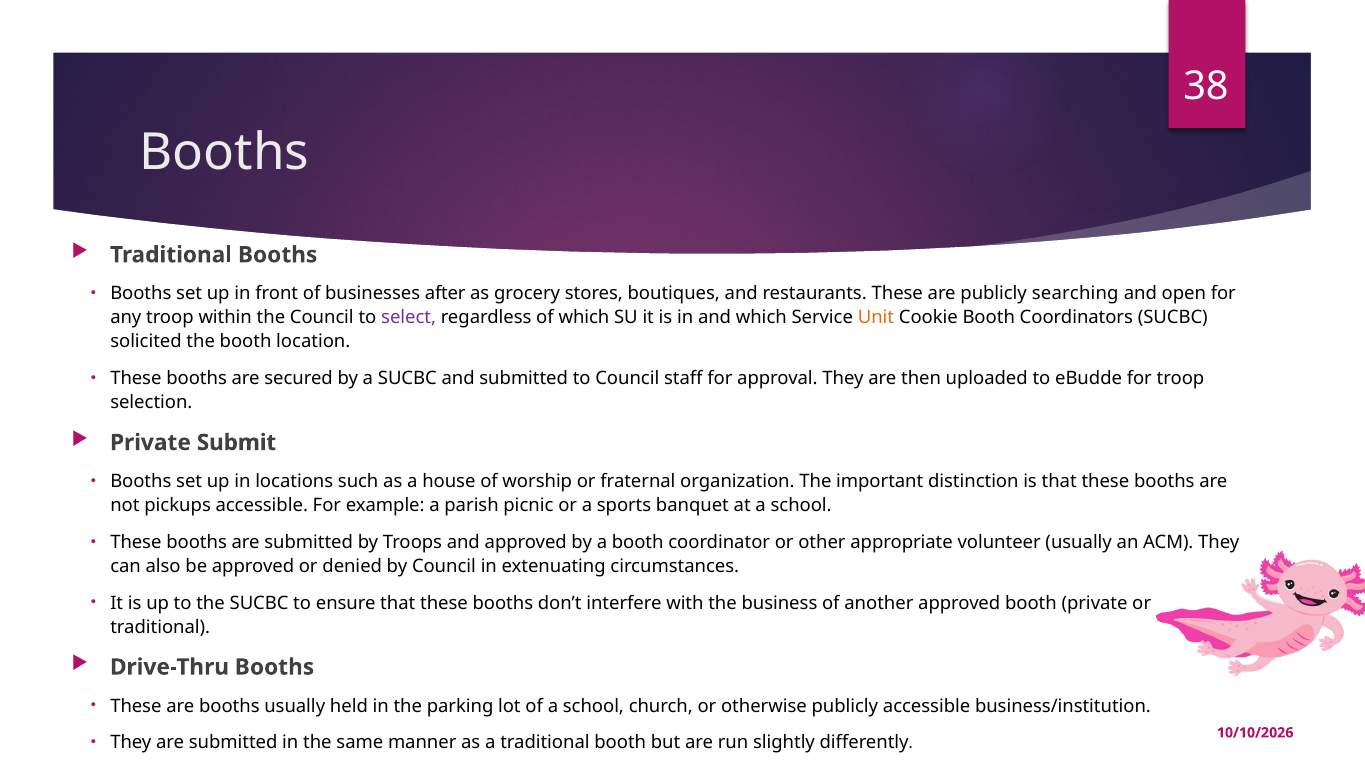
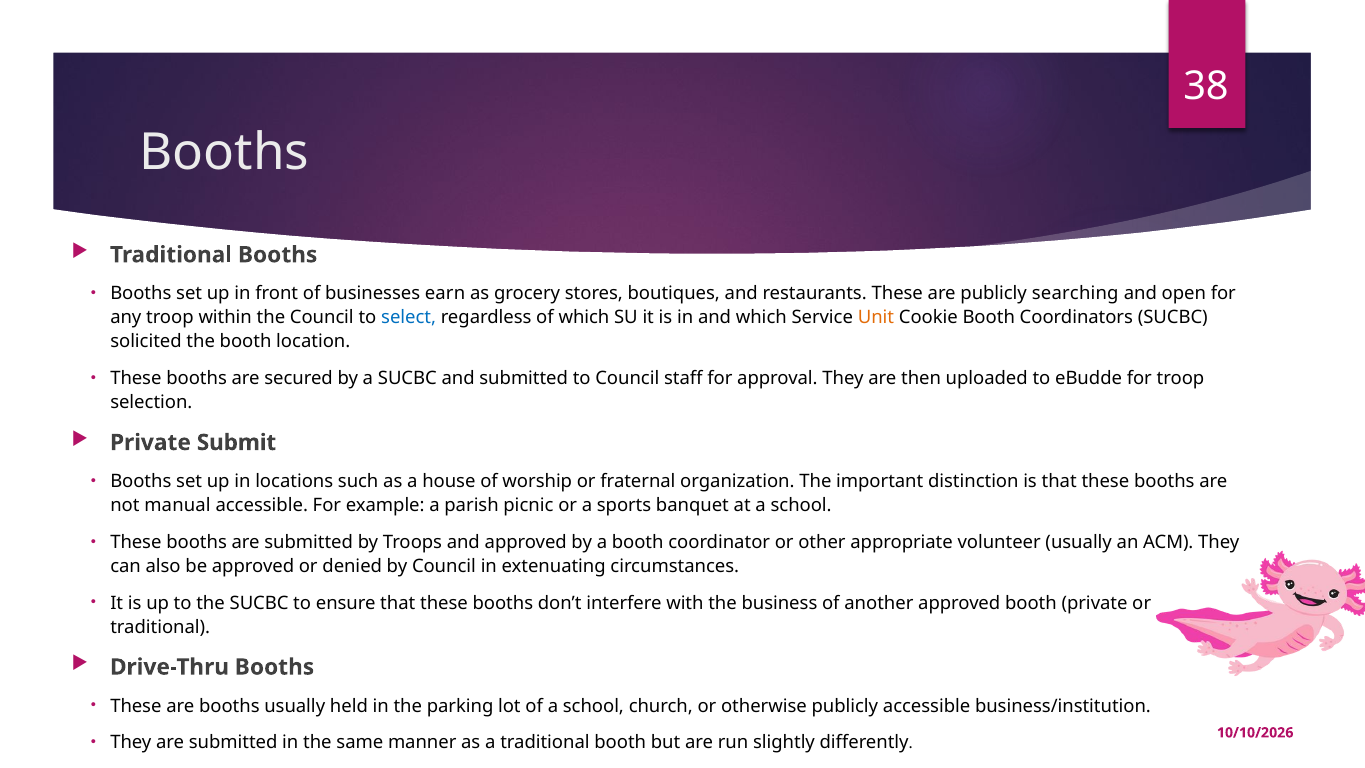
after: after -> earn (445, 294)
select colour: purple -> blue (409, 318)
pickups: pickups -> manual (178, 505)
